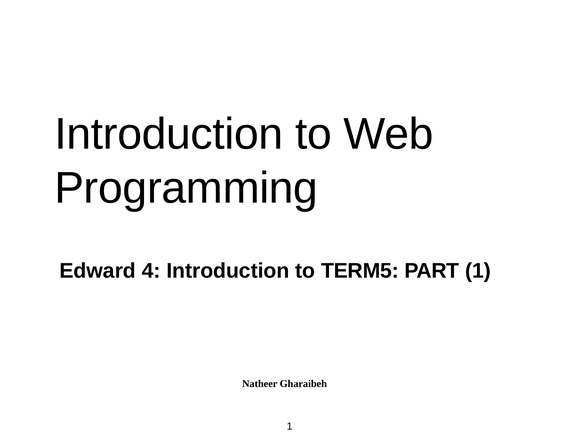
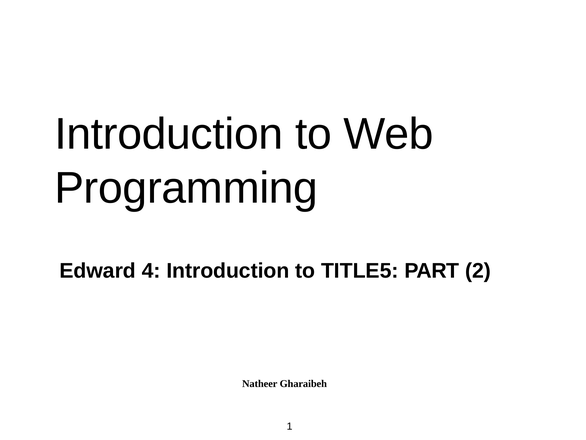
TERM5: TERM5 -> TITLE5 (360, 271)
PART 1: 1 -> 2 (478, 271)
